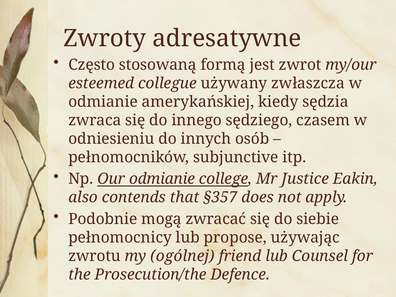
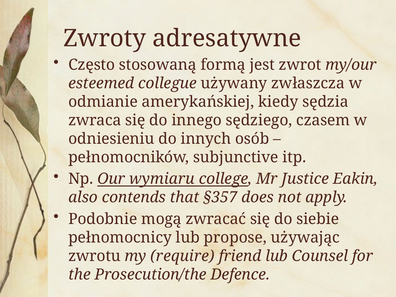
Our odmianie: odmianie -> wymiaru (162, 179)
ogólnej: ogólnej -> require (182, 256)
